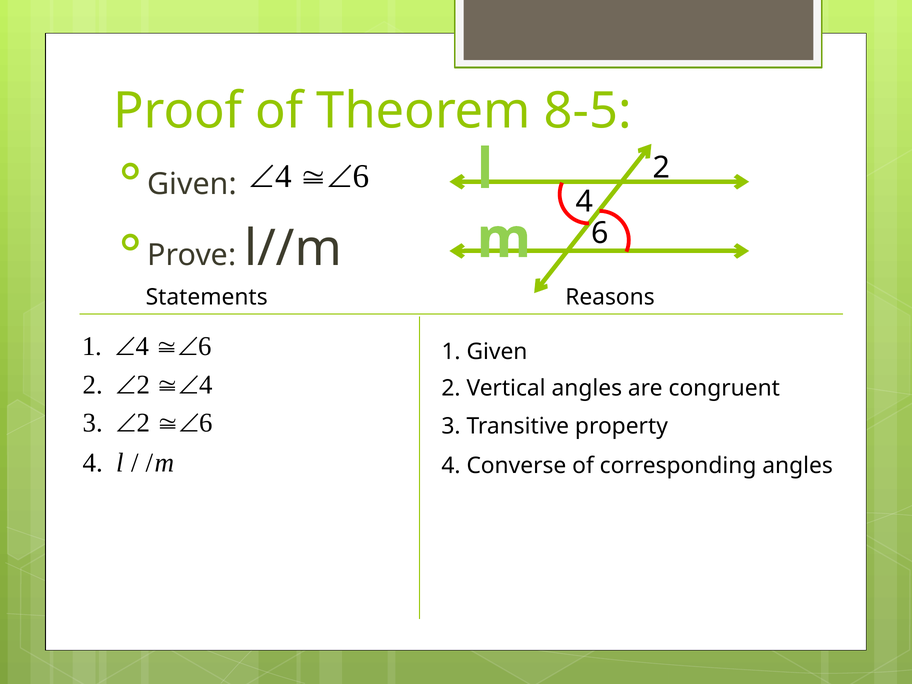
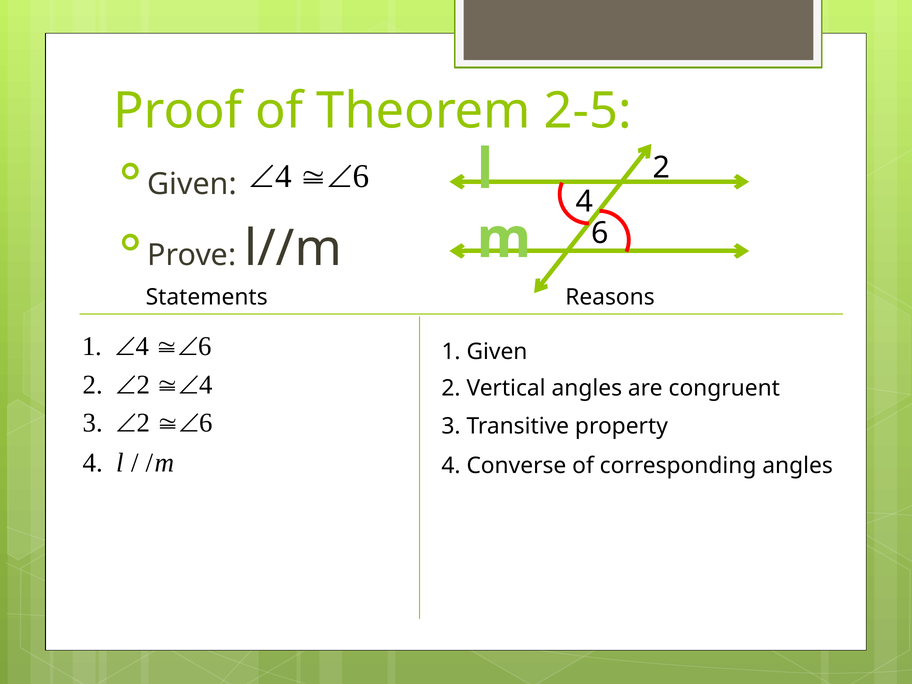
8-5: 8-5 -> 2-5 (588, 111)
